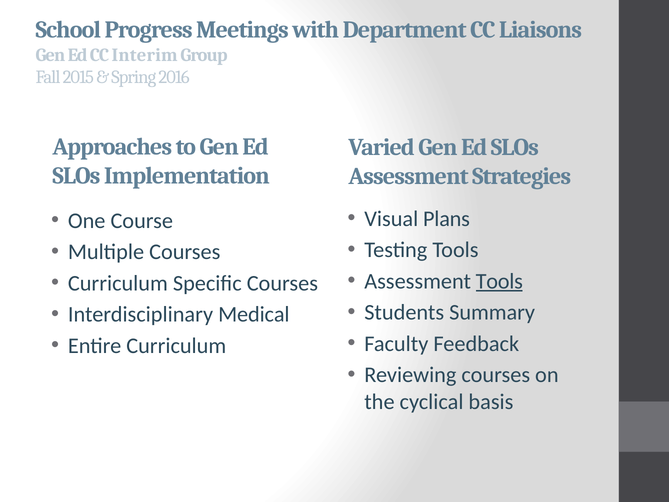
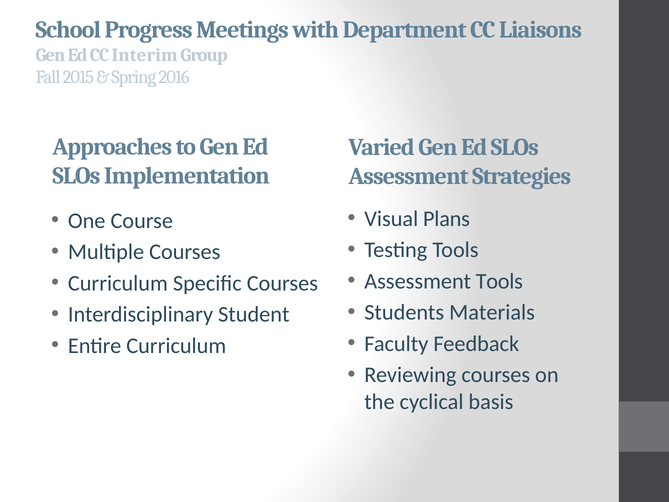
Tools underline: present -> none (499, 281)
Summary: Summary -> Materials (492, 312)
Medical: Medical -> Student (254, 314)
